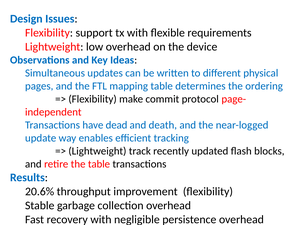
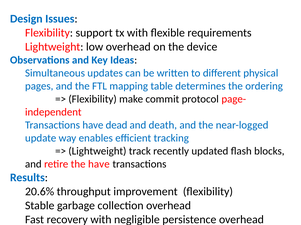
the table: table -> have (99, 165)
